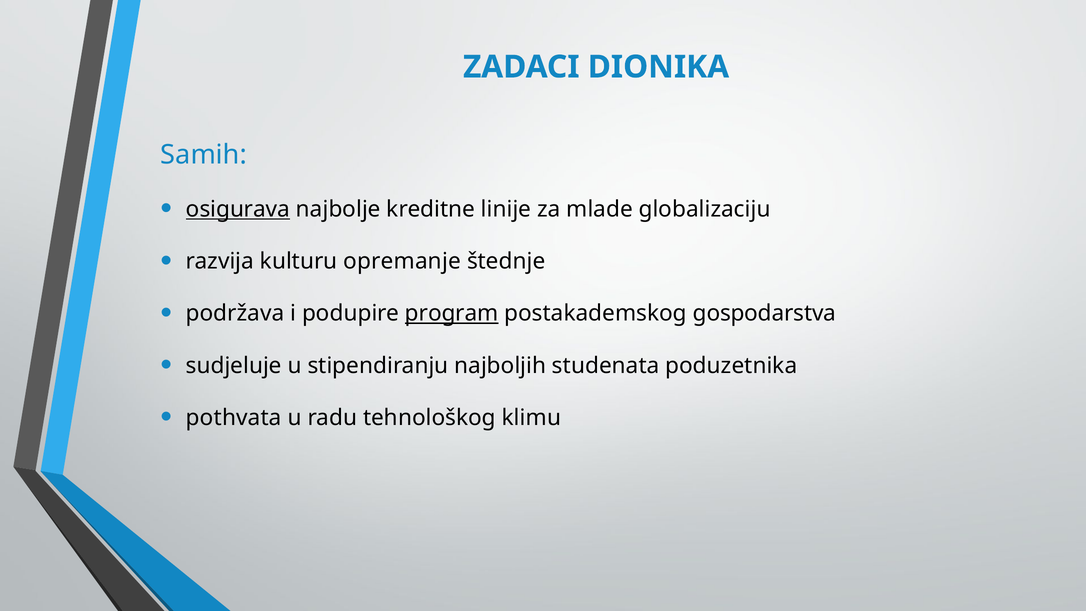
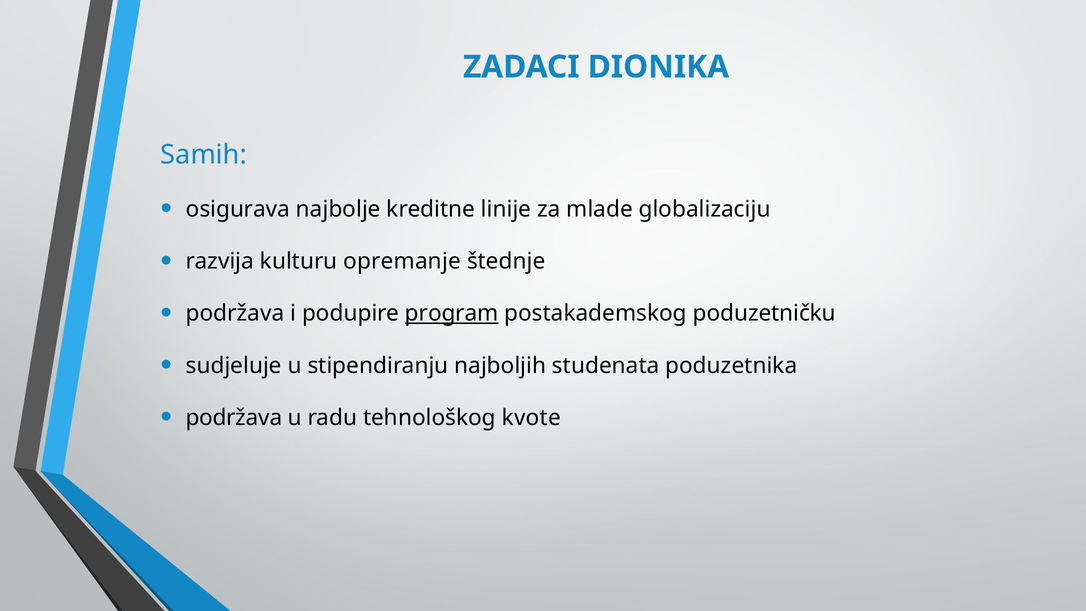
osigurava underline: present -> none (238, 209)
gospodarstva: gospodarstva -> poduzetničku (764, 313)
pothvata: pothvata -> podržava (234, 418)
klimu: klimu -> kvote (531, 418)
